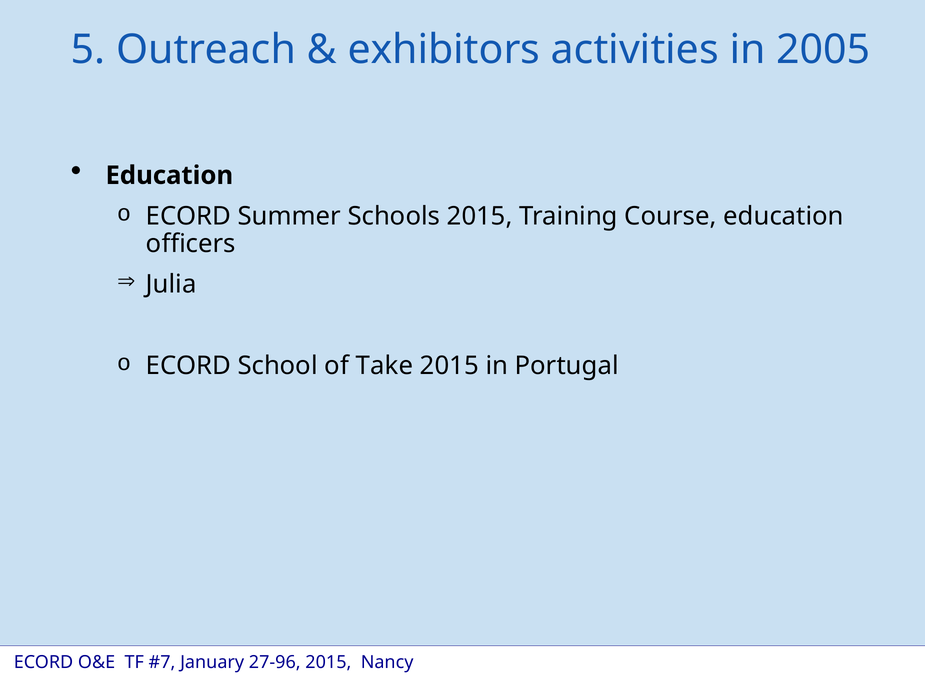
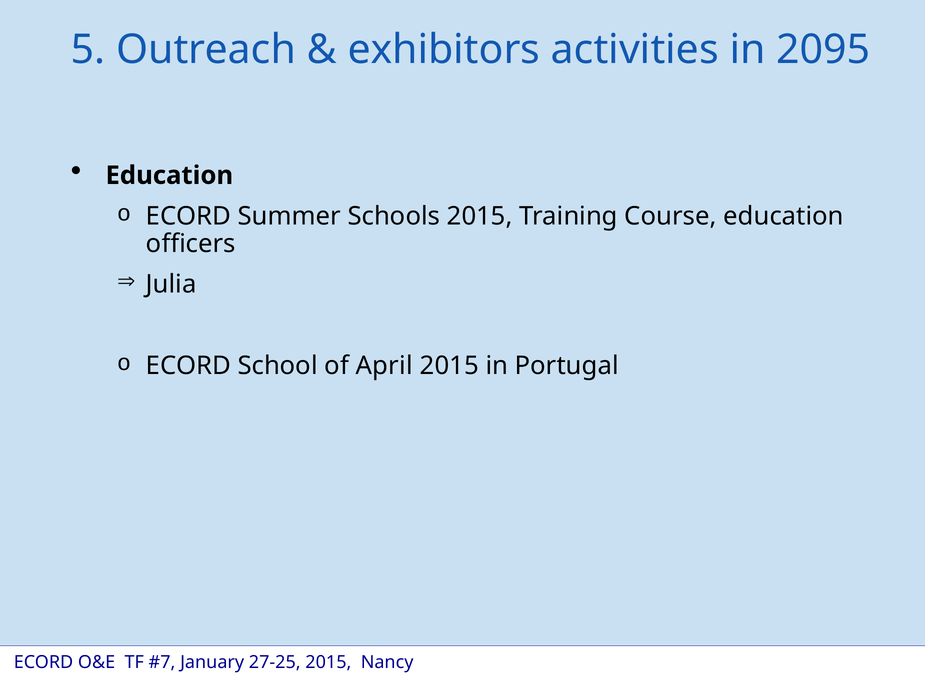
2005: 2005 -> 2095 (823, 50)
Take: Take -> April (384, 366)
27-96: 27-96 -> 27-25 (275, 662)
